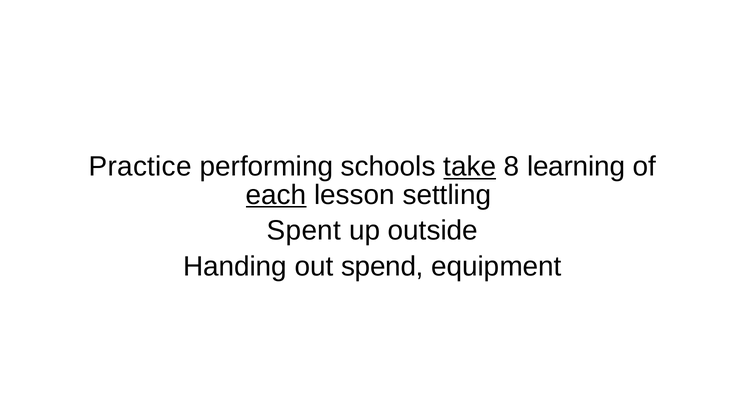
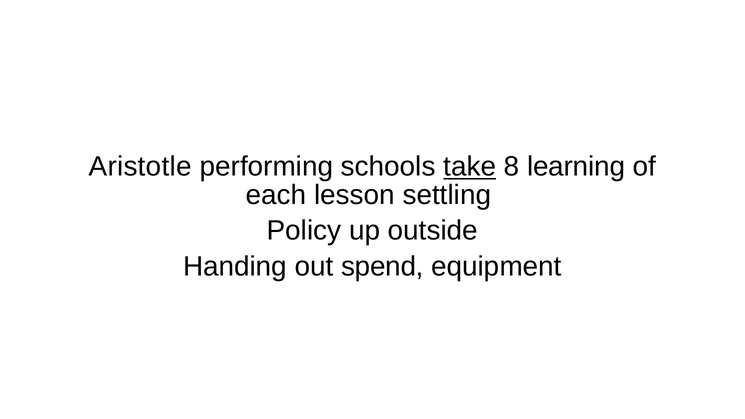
Practice: Practice -> Aristotle (140, 167)
each underline: present -> none (276, 195)
Spent: Spent -> Policy (304, 231)
